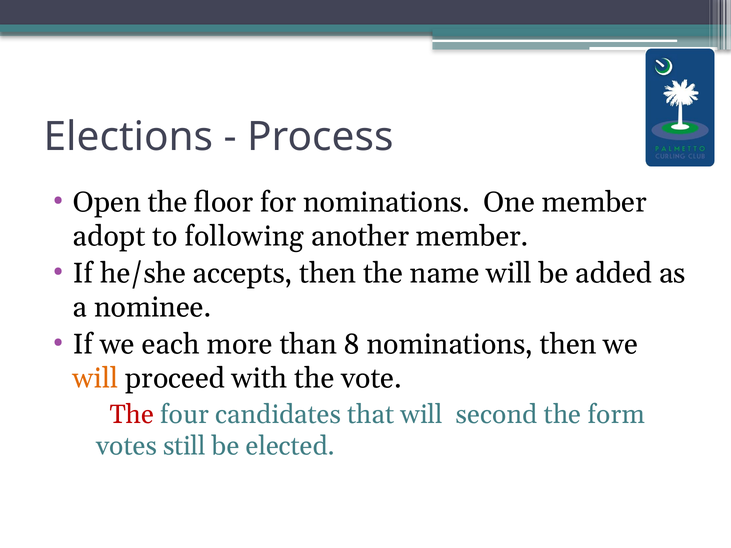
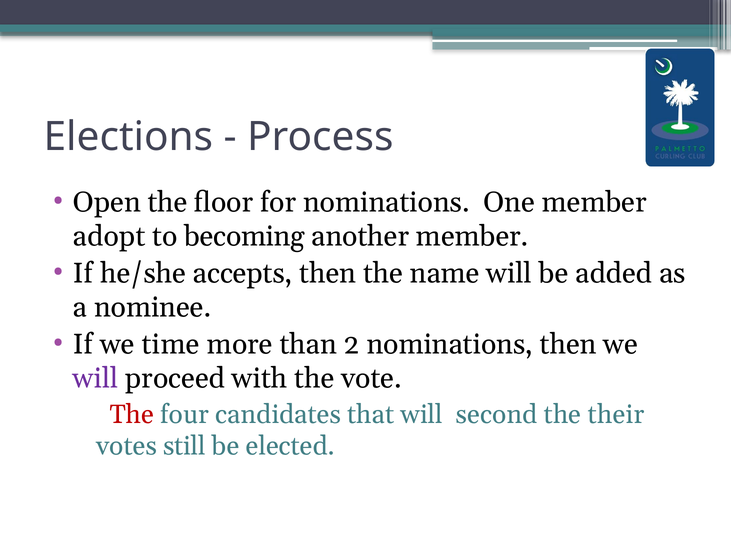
following: following -> becoming (245, 236)
each: each -> time (171, 345)
8: 8 -> 2 (352, 345)
will colour: orange -> purple (96, 379)
form: form -> their (616, 415)
